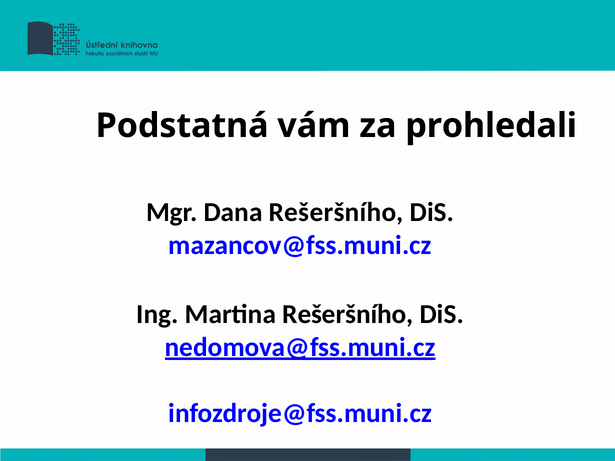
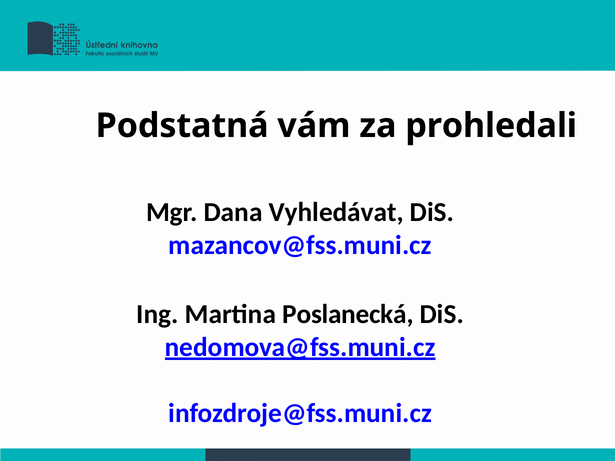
Dana Rešeršního: Rešeršního -> Vyhledávat (336, 212)
Martina Rešeršního: Rešeršního -> Poslanecká (348, 314)
